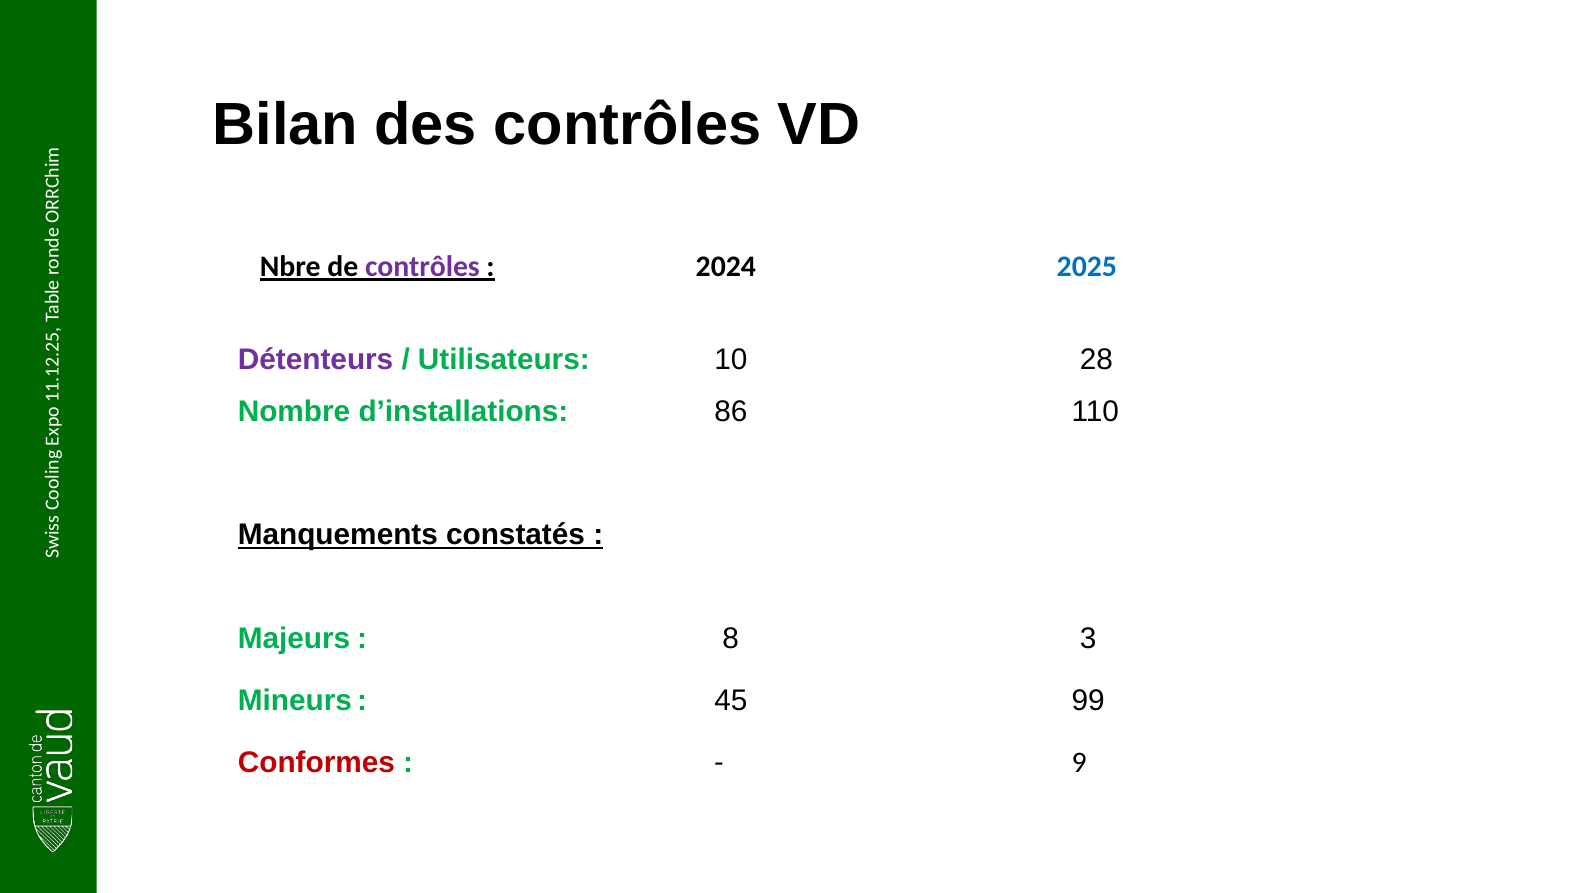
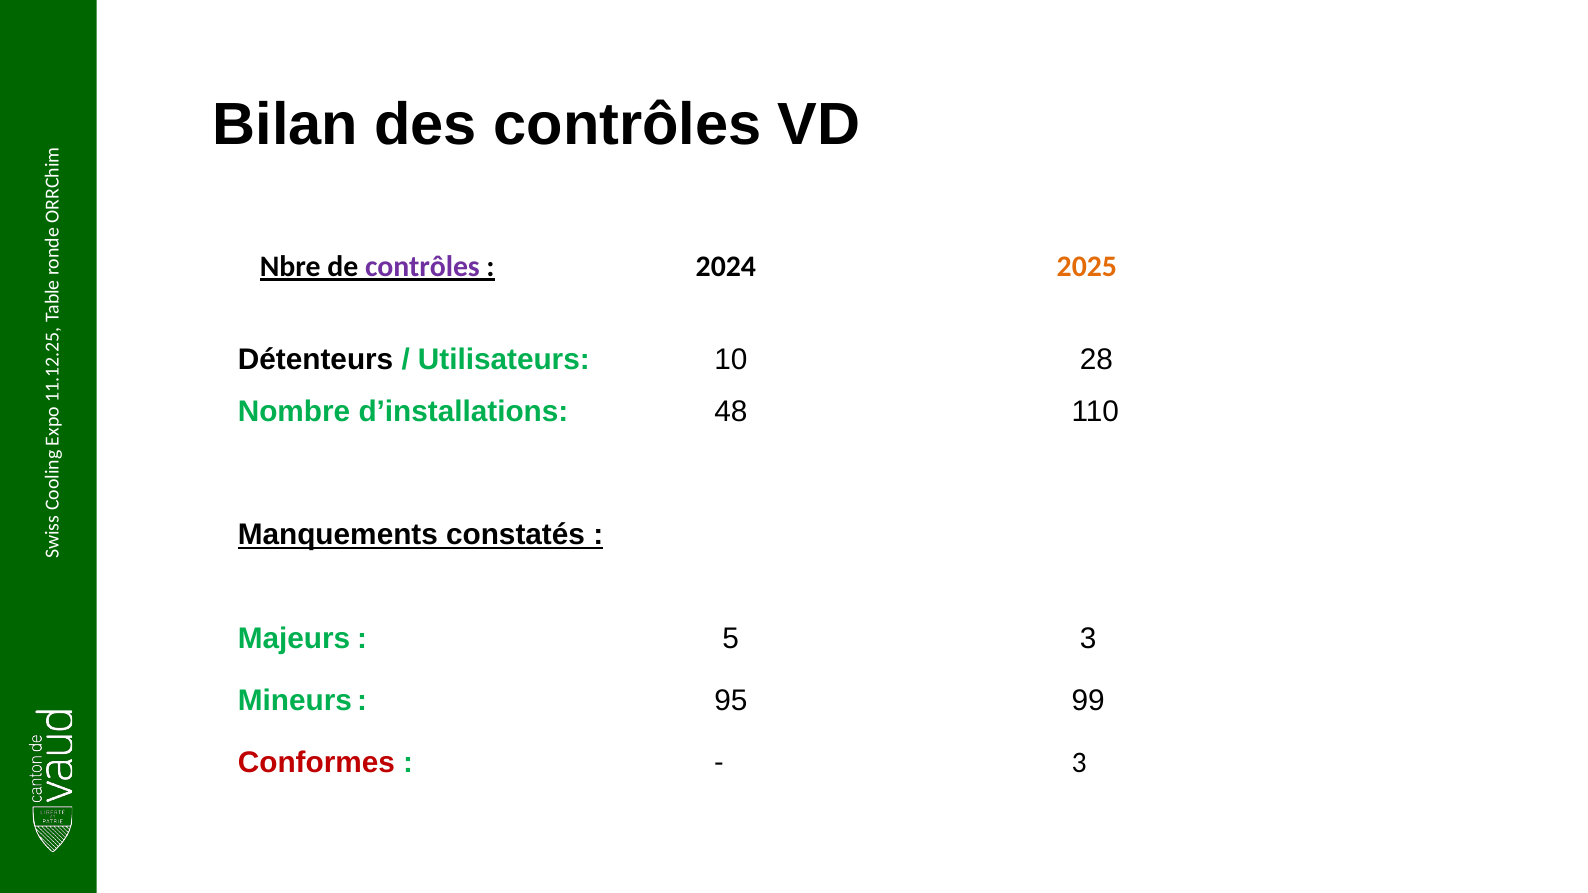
2025 colour: blue -> orange (1087, 267)
Détenteurs colour: purple -> black (316, 359)
86: 86 -> 48 (731, 411)
Majeurs 8: 8 -> 5 (731, 639)
45: 45 -> 95 (731, 701)
9: 9 -> 3 (1079, 763)
